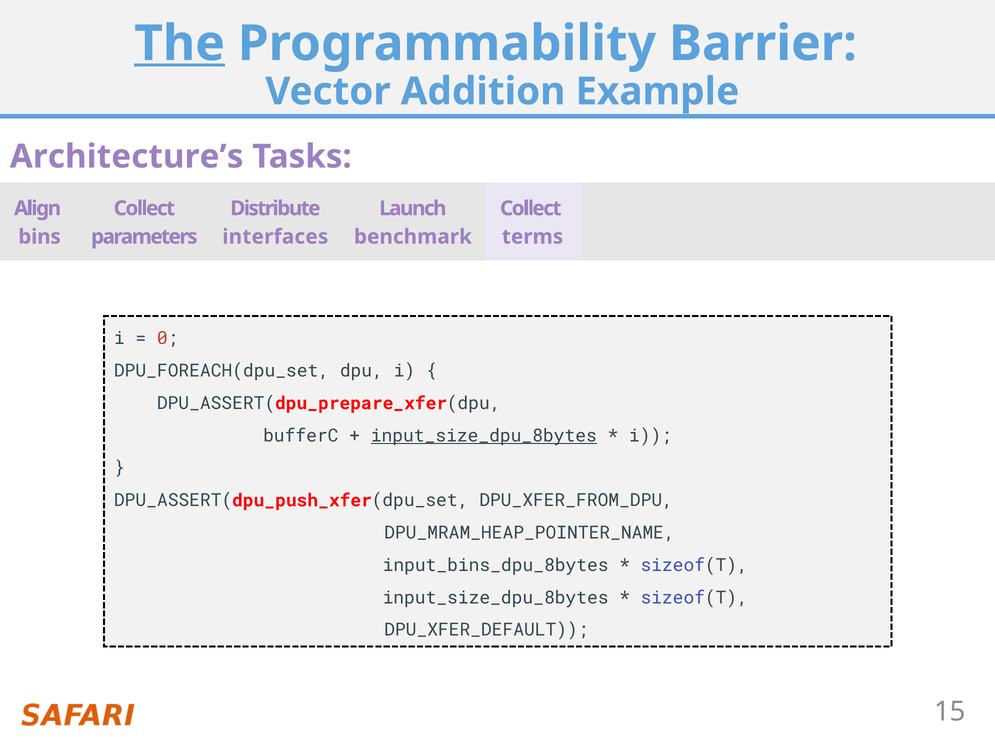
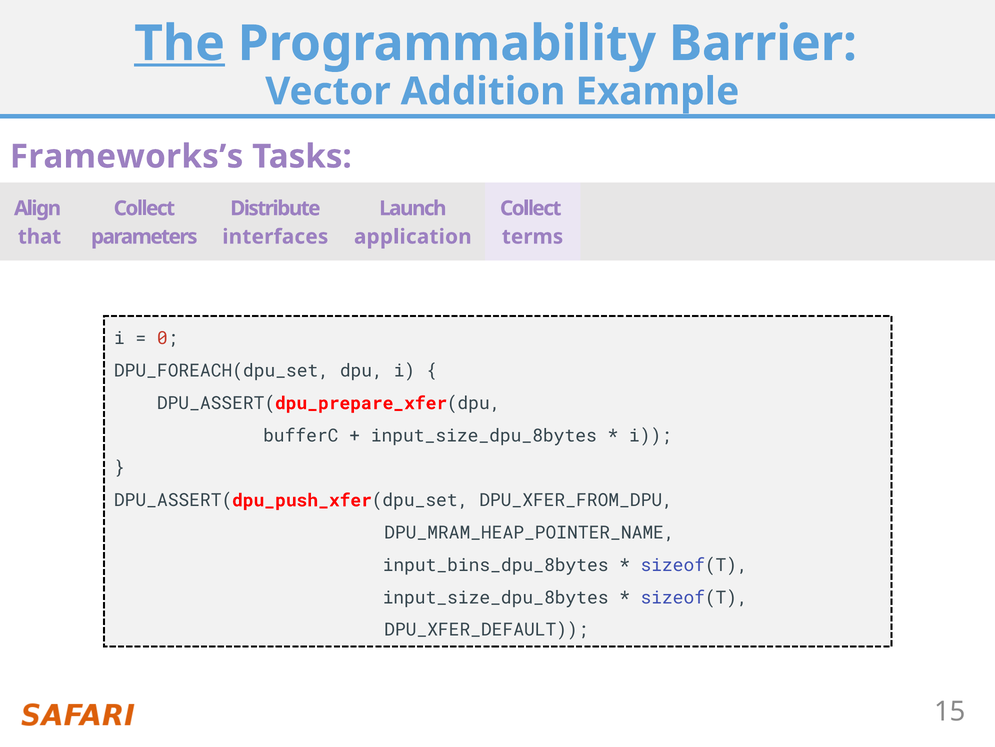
Architecture’s: Architecture’s -> Frameworks’s (127, 156)
bins: bins -> that (40, 237)
benchmark: benchmark -> application (413, 237)
input_size_dpu_8bytes underline: present -> none (484, 435)
